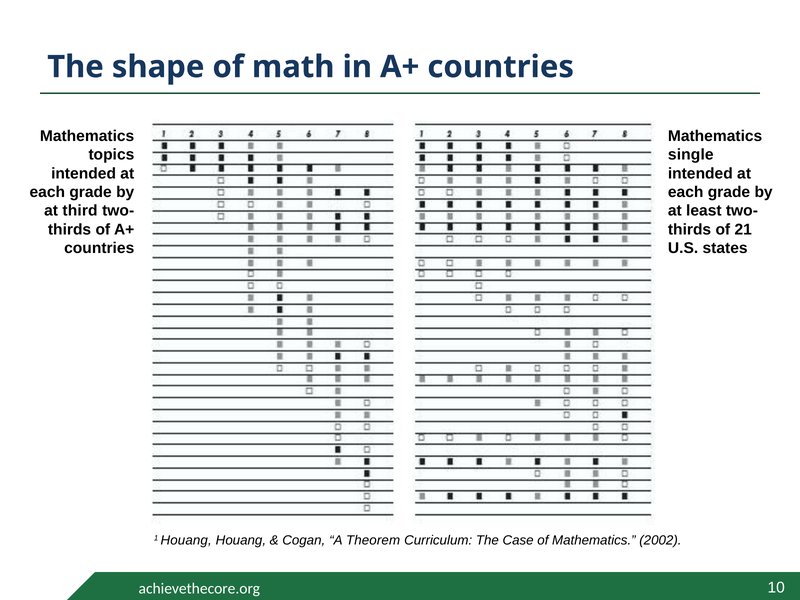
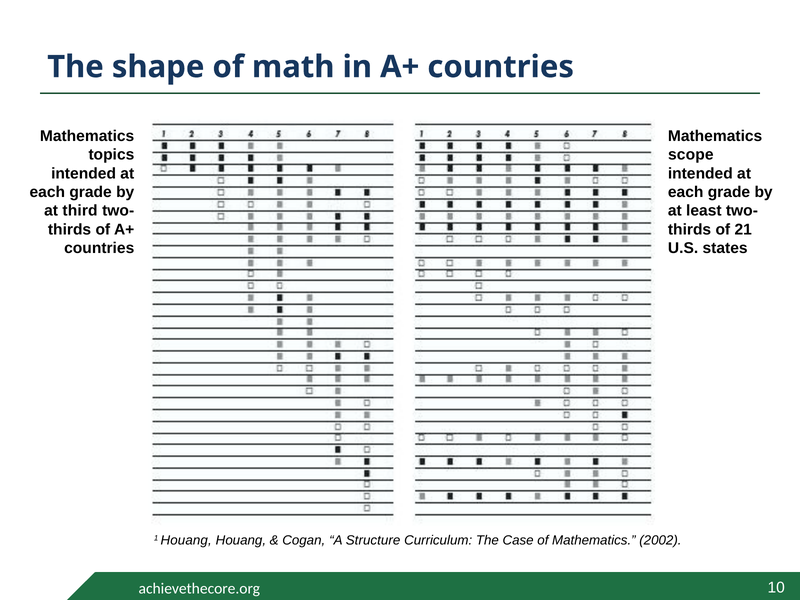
single: single -> scope (691, 155)
Theorem: Theorem -> Structure (373, 540)
